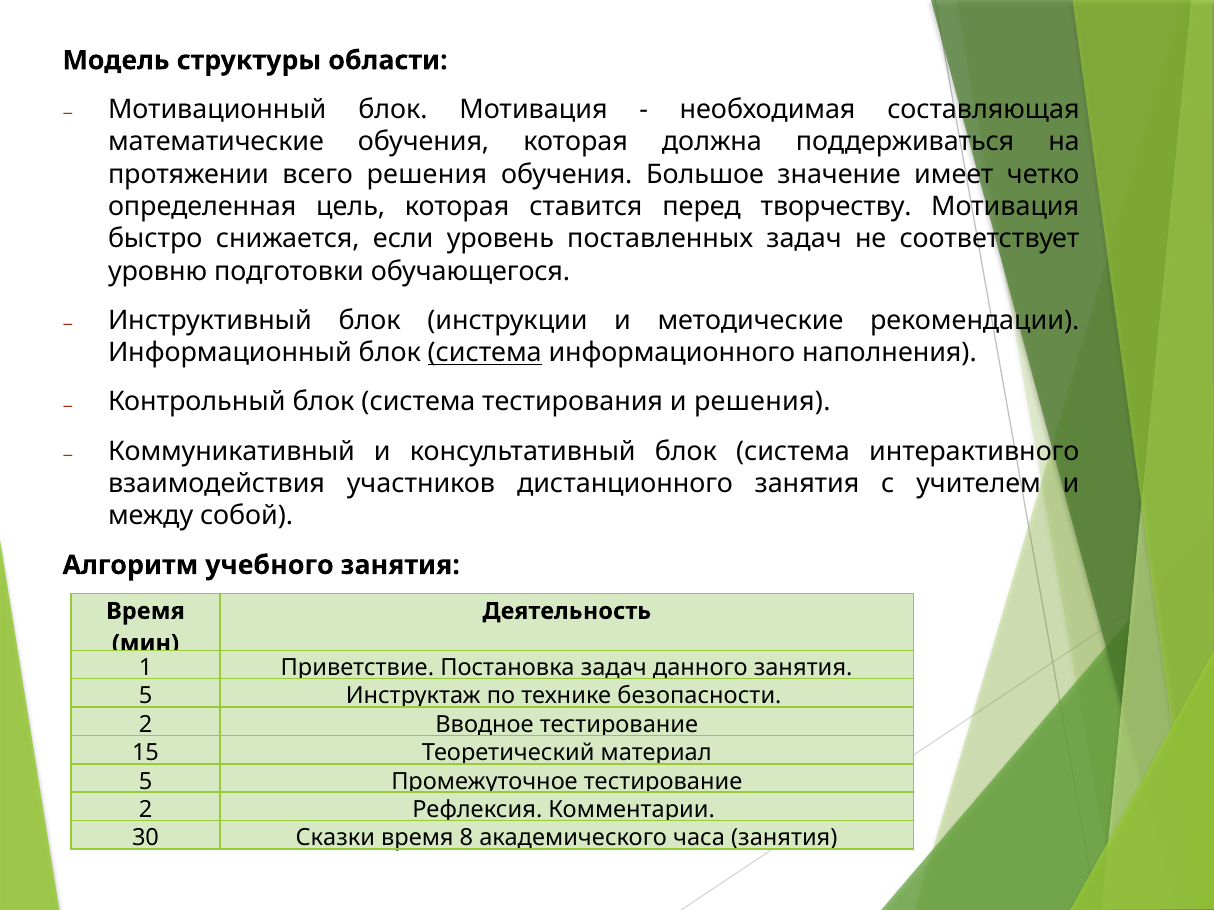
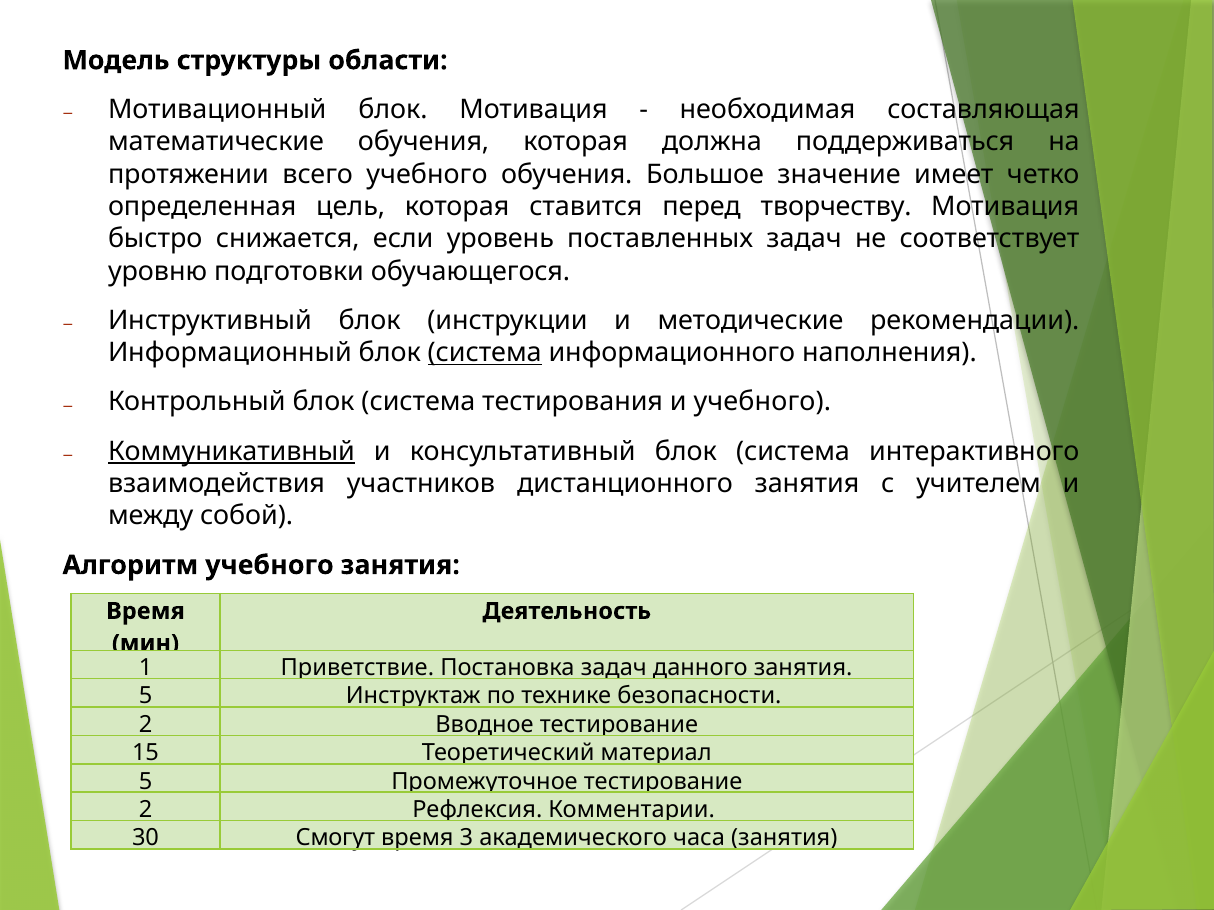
всего решения: решения -> учебного (427, 174)
и решения: решения -> учебного (762, 402)
Коммуникативный underline: none -> present (231, 452)
Сказки: Сказки -> Смогут (335, 839)
8: 8 -> 3 (466, 839)
